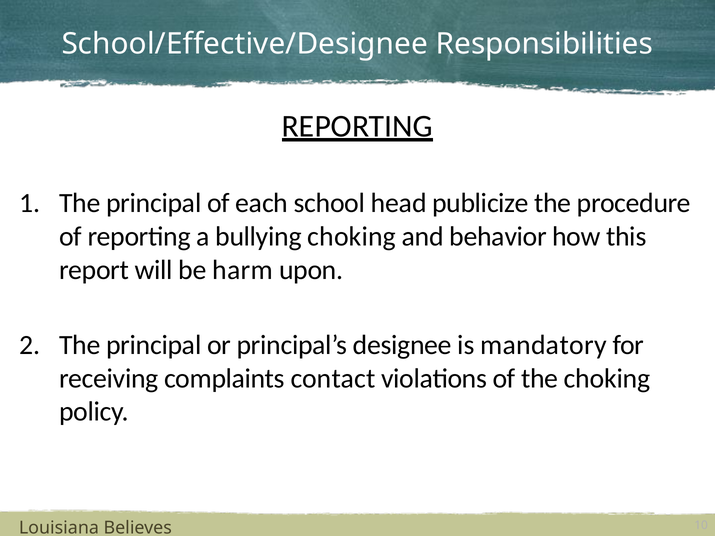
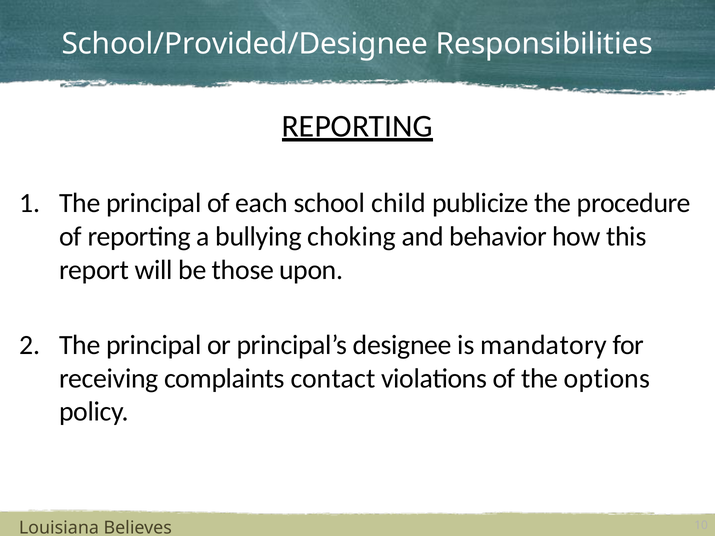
School/Effective/Designee: School/Effective/Designee -> School/Provided/Designee (245, 44)
head: head -> child (398, 203)
harm: harm -> those (243, 270)
the choking: choking -> options (607, 379)
